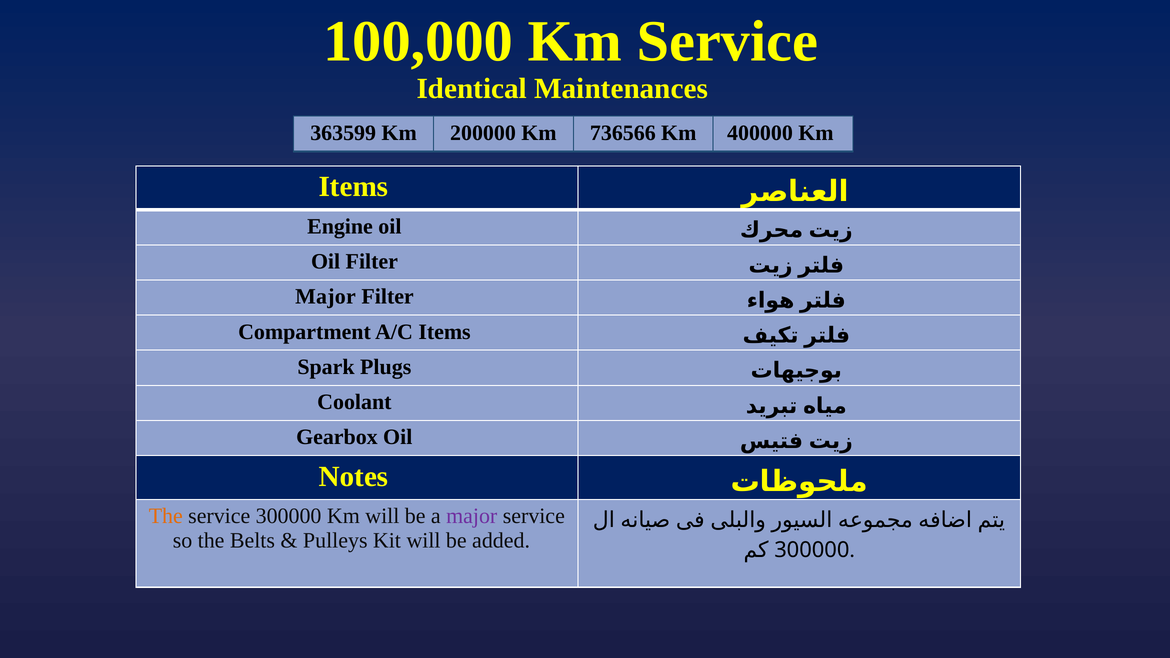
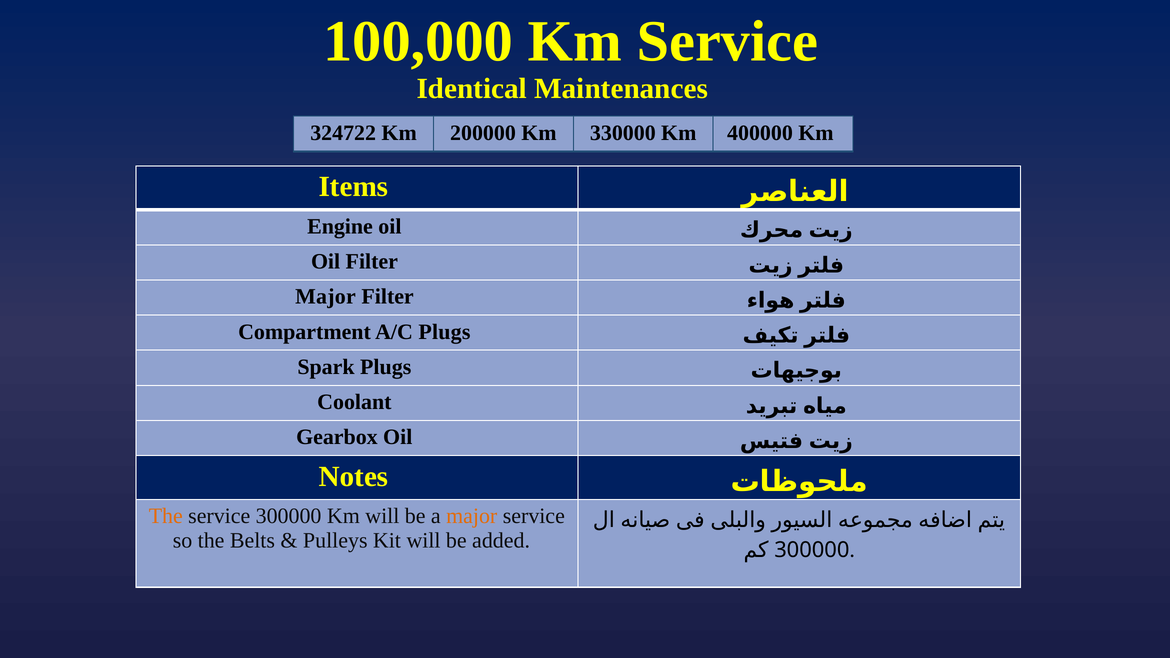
363599: 363599 -> 324722 (343, 133)
736566: 736566 -> 330000 (623, 133)
A/C Items: Items -> Plugs (444, 332)
major colour: purple -> orange (472, 516)
